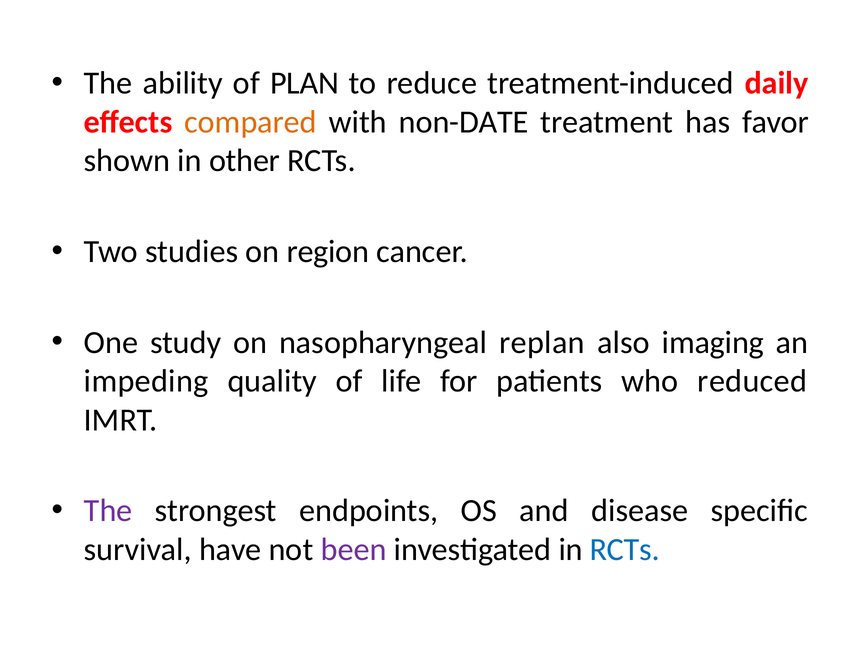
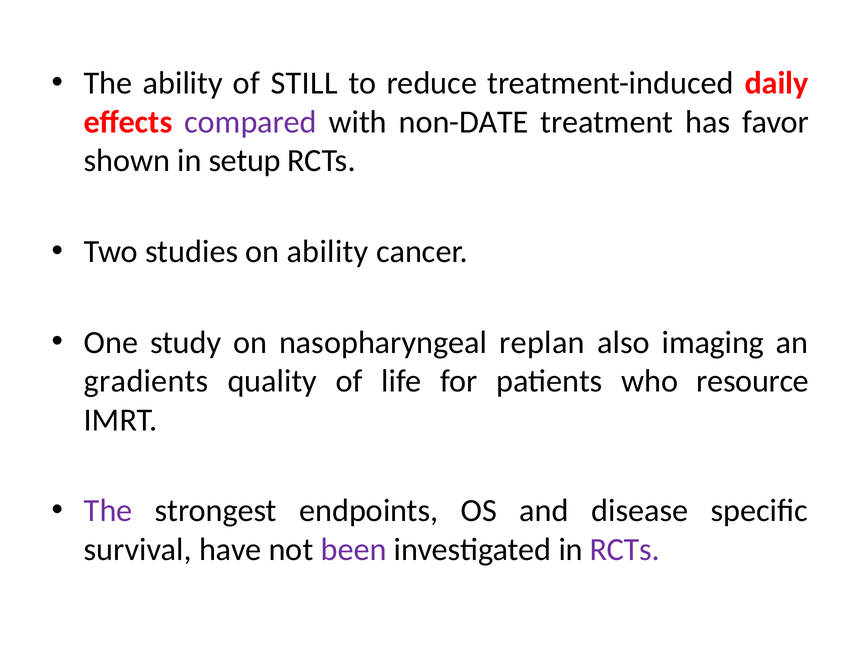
PLAN: PLAN -> STILL (304, 83)
compared colour: orange -> purple (251, 122)
other: other -> setup (245, 161)
on region: region -> ability (328, 252)
impeding: impeding -> gradients (146, 381)
reduced: reduced -> resource (753, 381)
RCTs colour: blue -> purple (625, 550)
